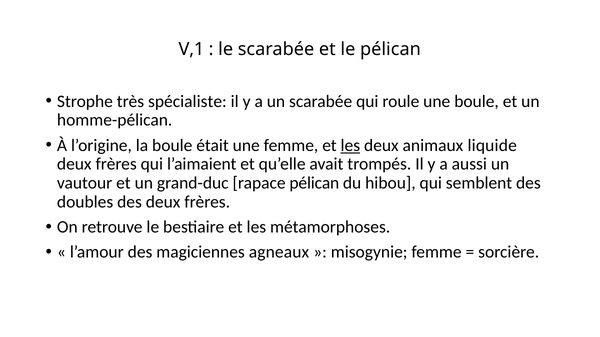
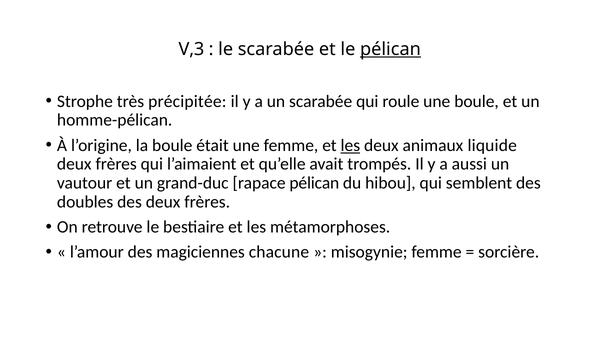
V,1: V,1 -> V,3 (191, 49)
pélican underline: none -> present (390, 49)
spécialiste: spécialiste -> précipitée (187, 101)
agneaux: agneaux -> chacune (279, 253)
